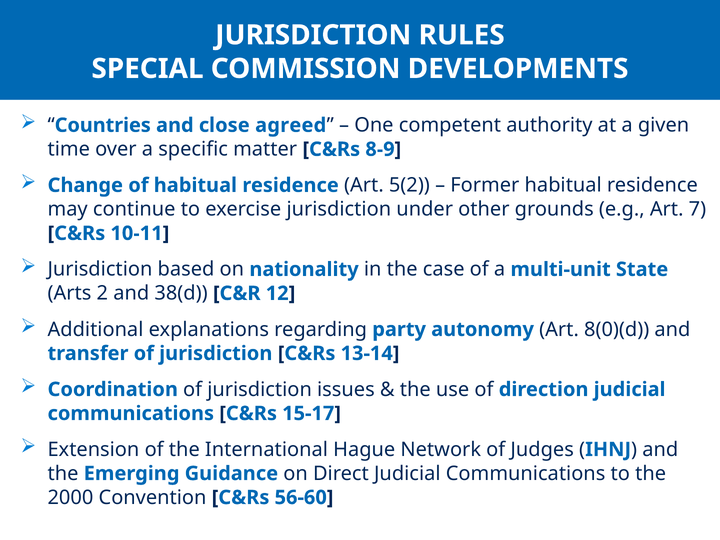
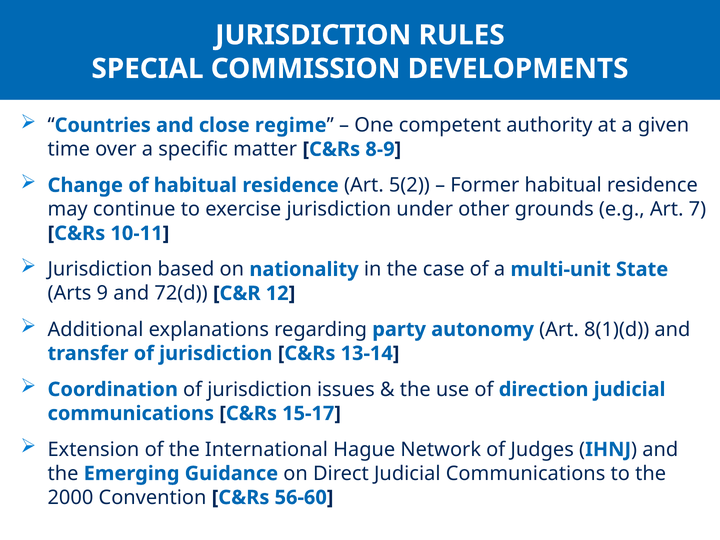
agreed: agreed -> regime (291, 125)
2: 2 -> 9 (102, 293)
38(d: 38(d -> 72(d (181, 293)
8(0)(d: 8(0)(d -> 8(1)(d (617, 329)
